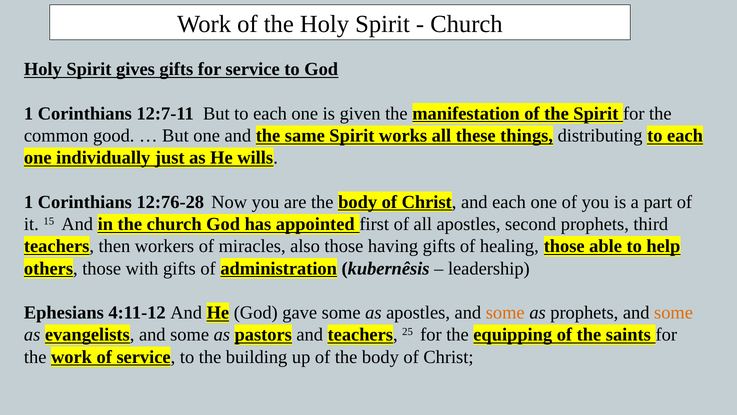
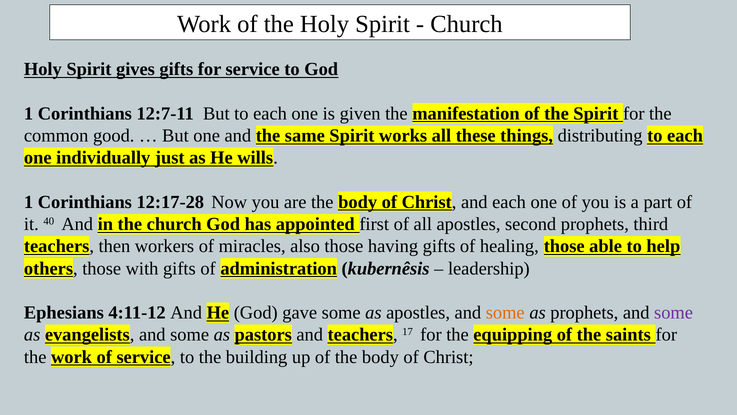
12:76-28: 12:76-28 -> 12:17-28 (170, 202)
15: 15 -> 40 (49, 221)
some colour: orange -> purple (674, 312)
25: 25 -> 17 (408, 332)
